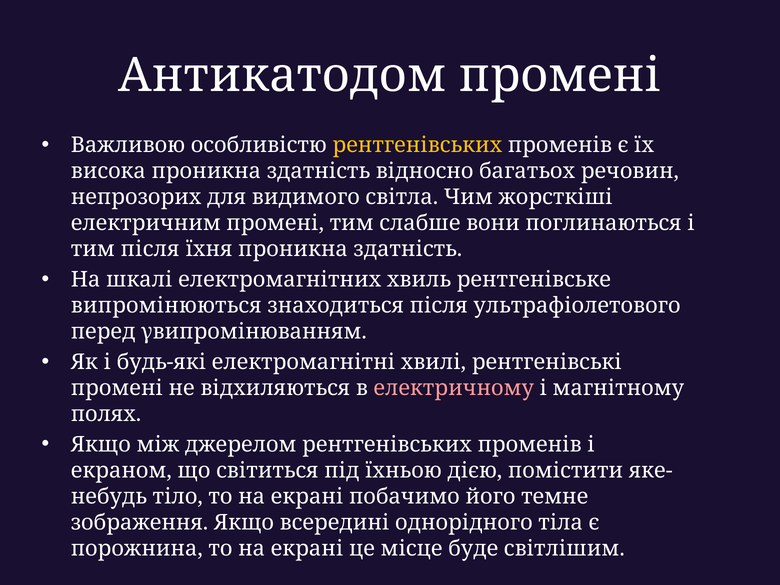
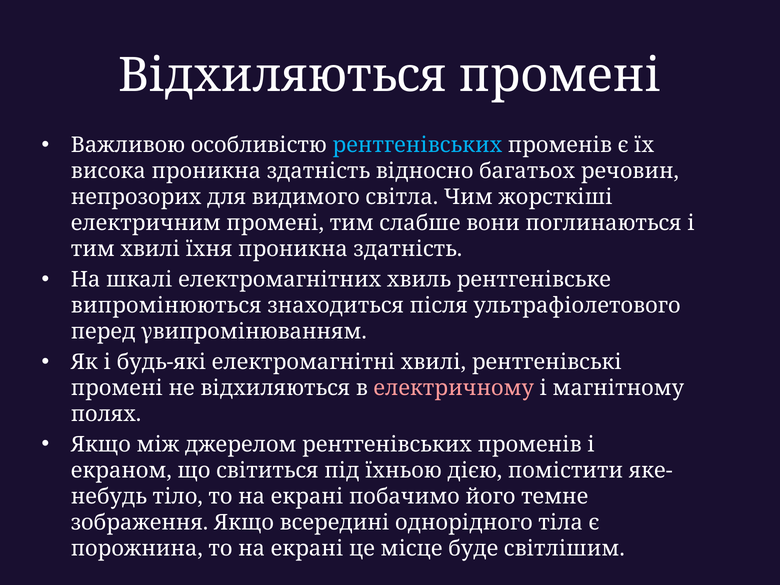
Антикатодом: Антикатодом -> Відхиляються (283, 76)
рентгенівських colour: yellow -> light blue (417, 145)
тим після: після -> хвилі (150, 249)
